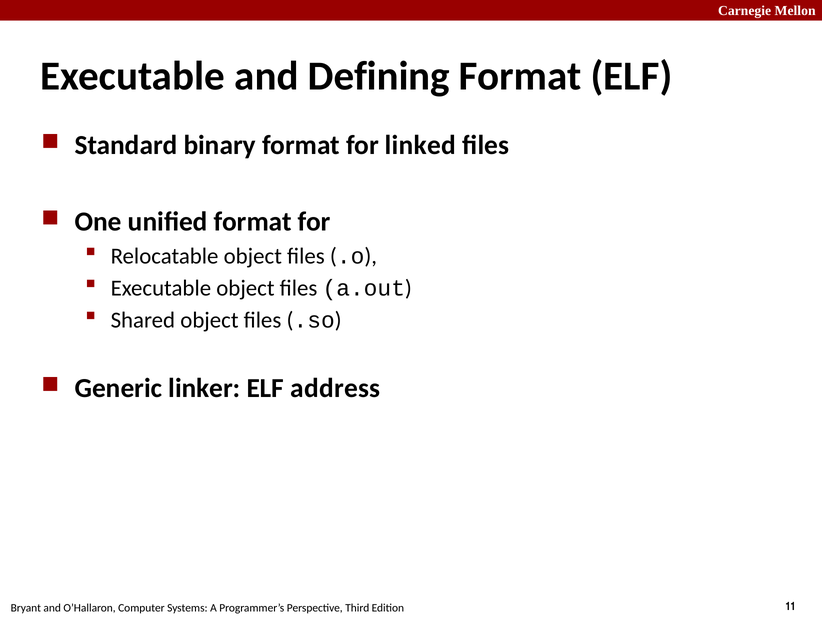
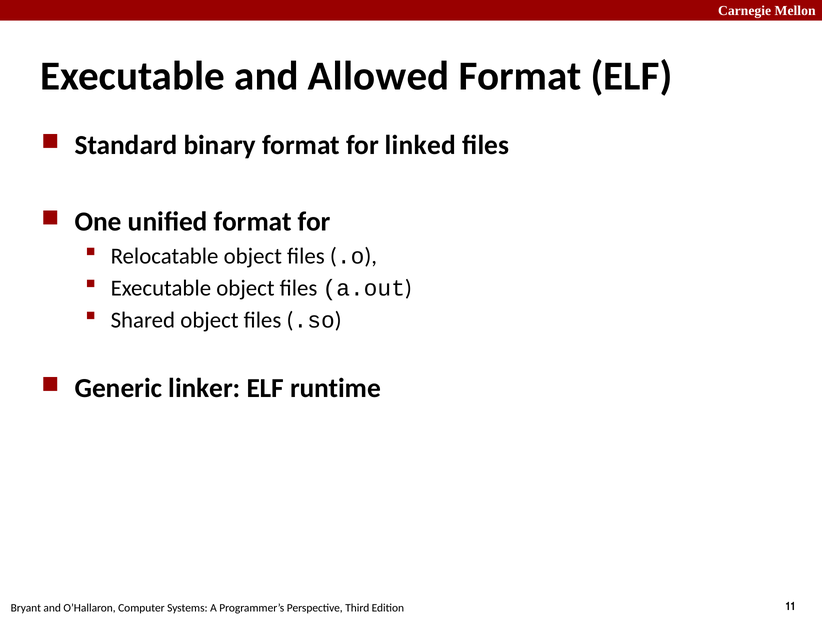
Defining: Defining -> Allowed (379, 76)
address: address -> runtime (336, 388)
